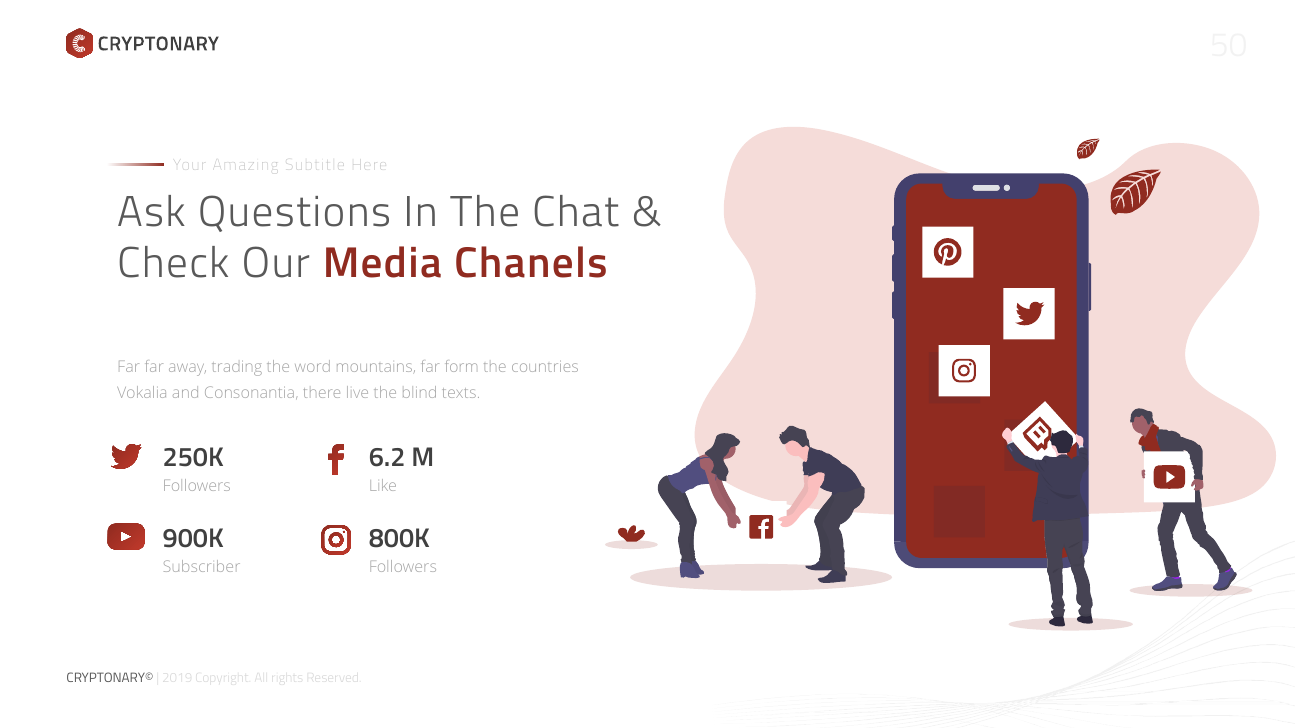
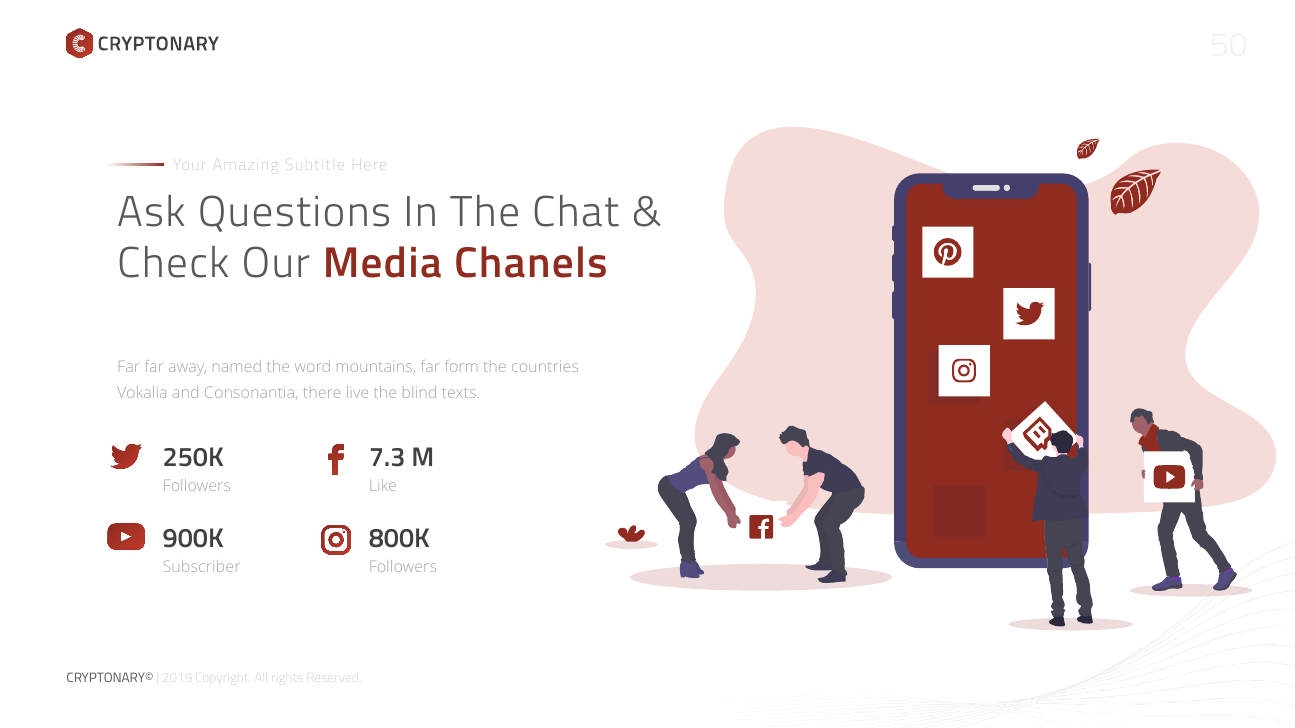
trading: trading -> named (237, 368)
6.2: 6.2 -> 7.3 (387, 458)
